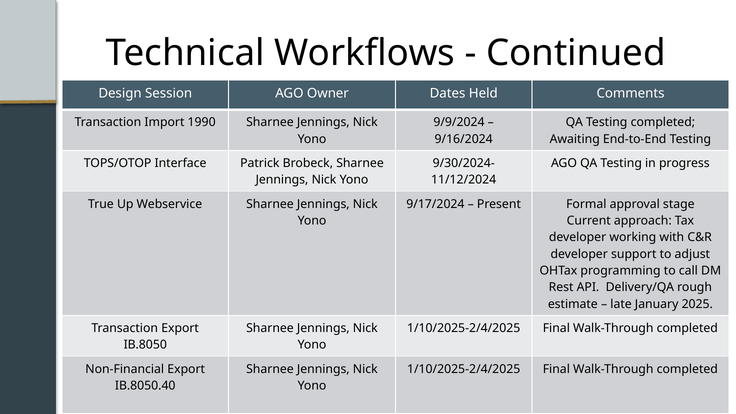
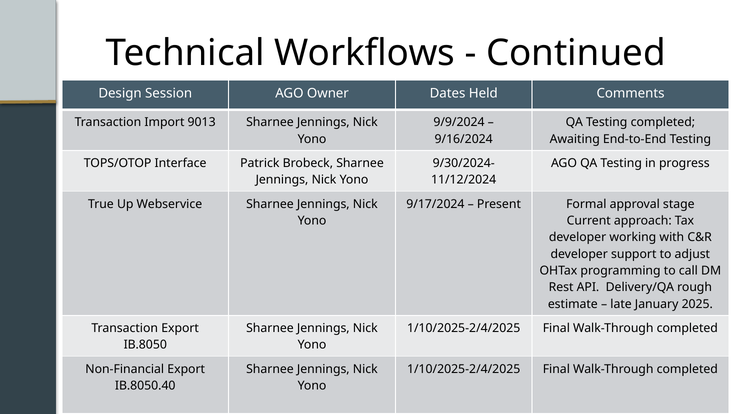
1990: 1990 -> 9013 (202, 122)
